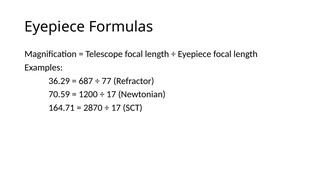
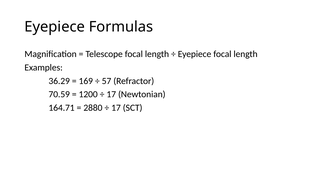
687: 687 -> 169 (86, 81)
77: 77 -> 57 (107, 81)
2870: 2870 -> 2880 (93, 108)
